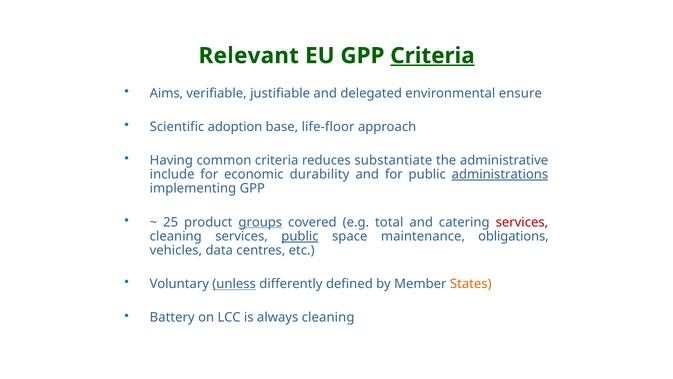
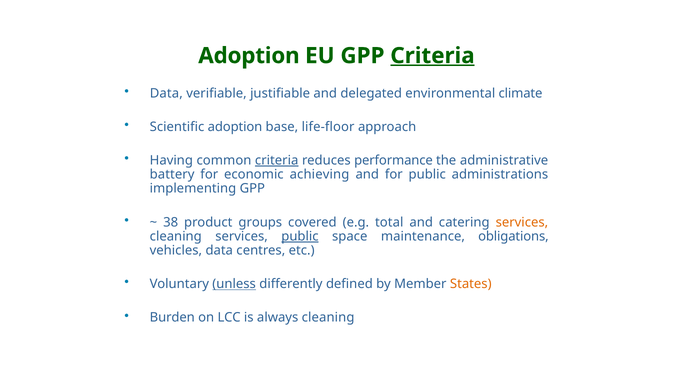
Relevant: Relevant -> Adoption (249, 56)
Aims: Aims -> Data (166, 93)
ensure: ensure -> climate (520, 93)
criteria underline: none -> present (277, 160)
substantiate: substantiate -> performance (394, 160)
include: include -> battery (172, 174)
durability: durability -> achieving (319, 174)
administrations underline: present -> none (500, 174)
25: 25 -> 38 (171, 222)
groups underline: present -> none (260, 222)
services colour: red -> orange (522, 222)
Battery: Battery -> Burden (172, 317)
